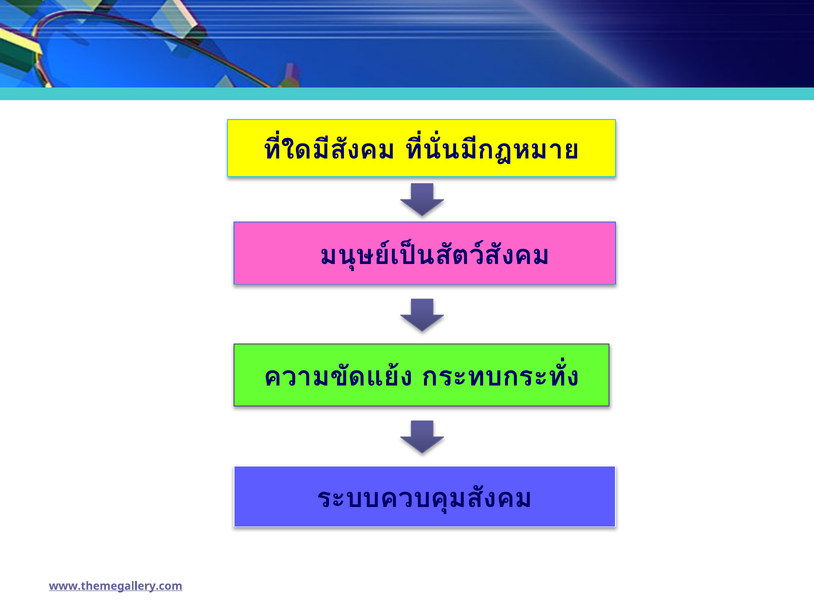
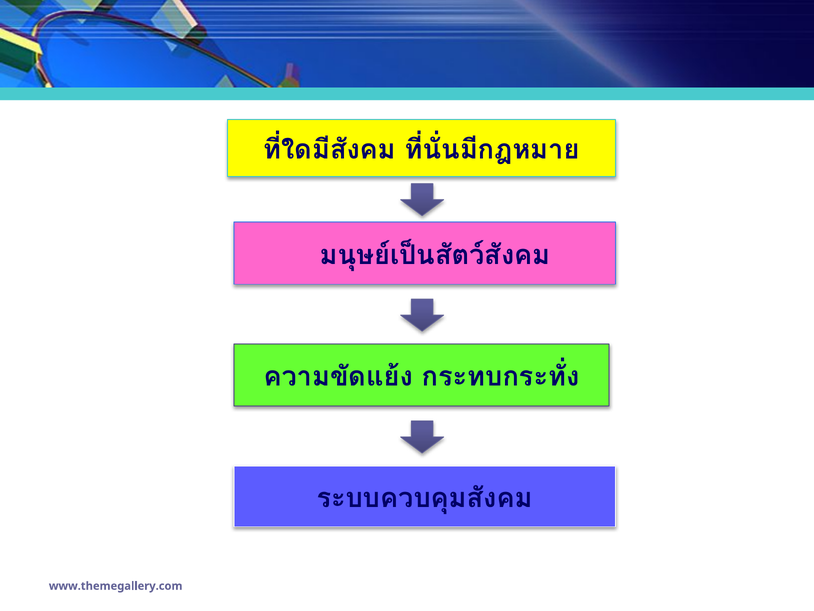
www.themegallery.com underline: present -> none (116, 586)
